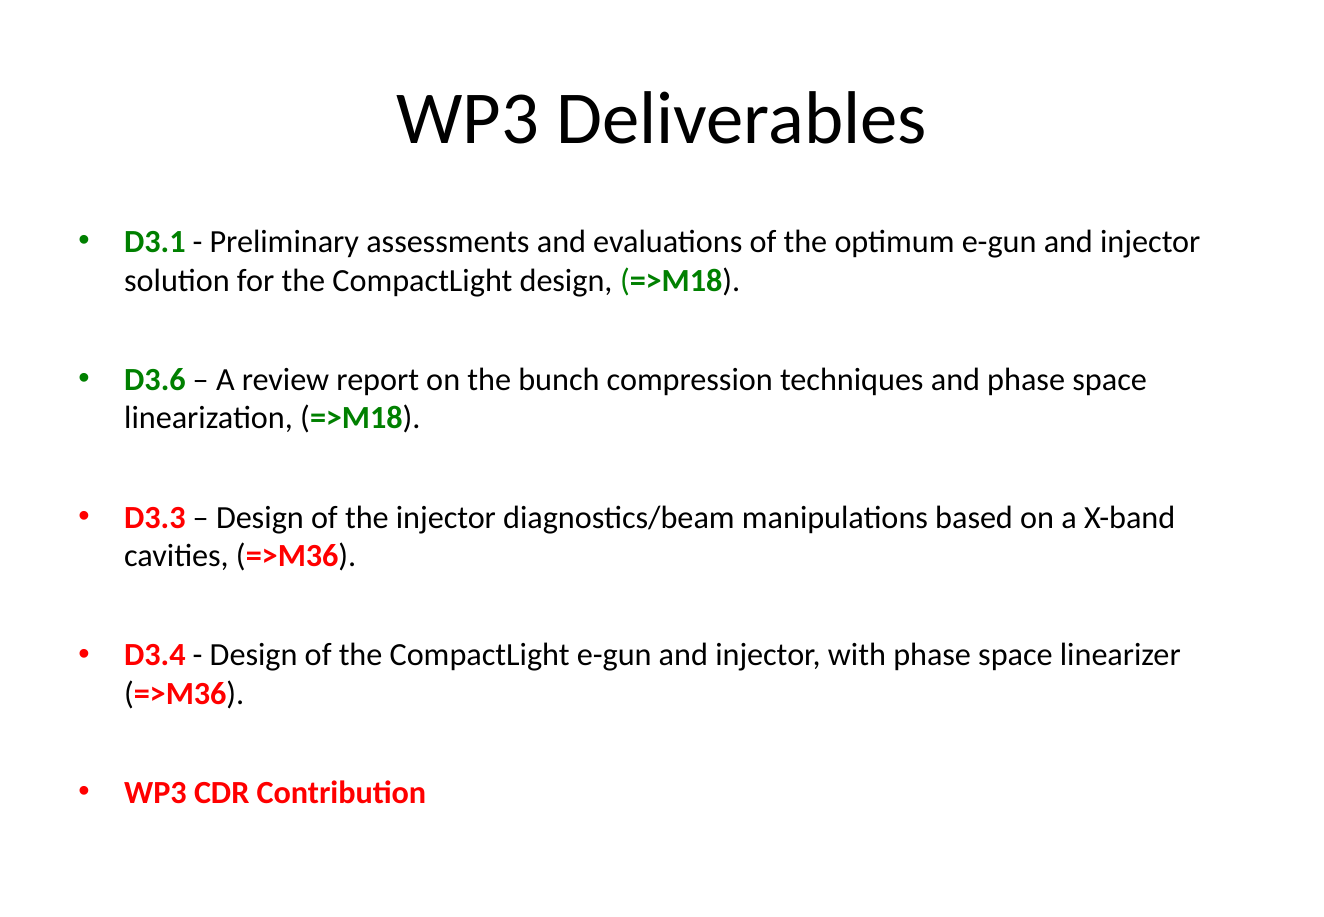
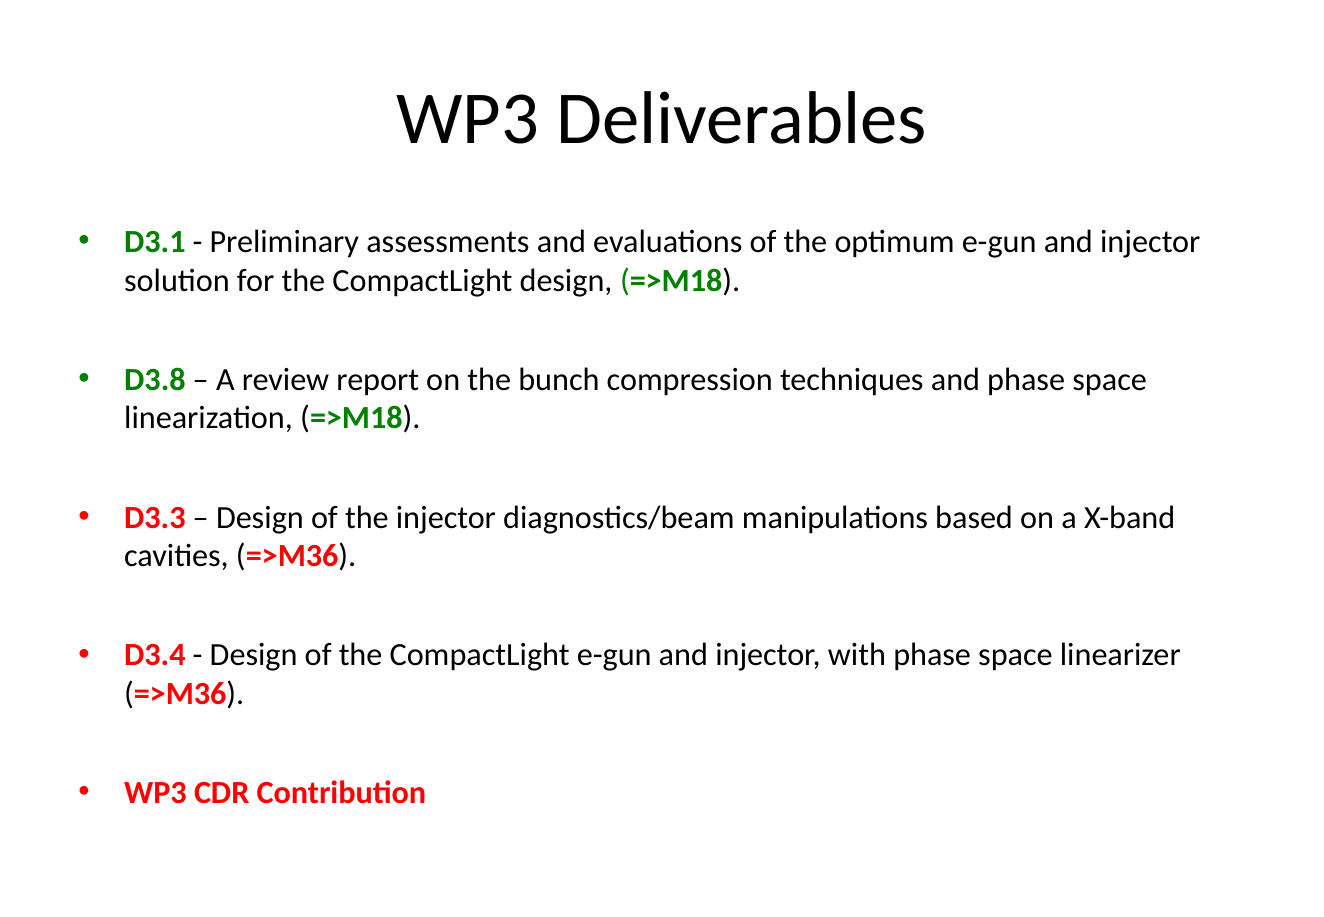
D3.6: D3.6 -> D3.8 (155, 379)
